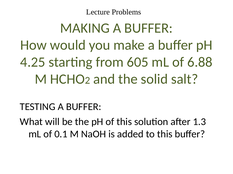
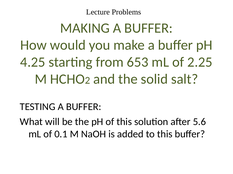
605: 605 -> 653 (138, 62)
6.88: 6.88 -> 2.25 (200, 62)
1.3: 1.3 -> 5.6 (199, 122)
